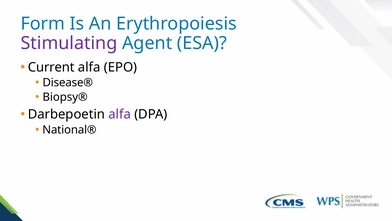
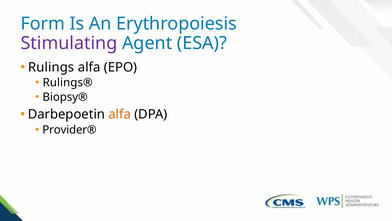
Current: Current -> Rulings (51, 67)
Disease®: Disease® -> Rulings® (68, 82)
alfa colour: purple -> orange (120, 114)
National®: National® -> Provider® (69, 129)
